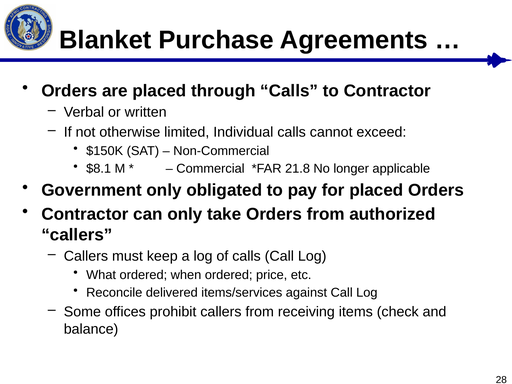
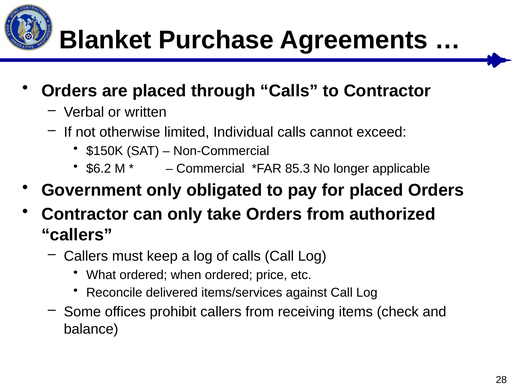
$8.1: $8.1 -> $6.2 (99, 169)
21.8: 21.8 -> 85.3 (298, 169)
